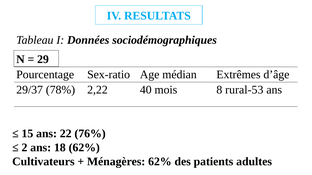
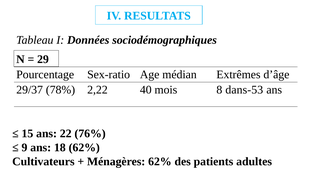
rural-53: rural-53 -> dans-53 (244, 90)
2: 2 -> 9 (24, 148)
